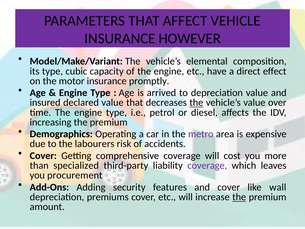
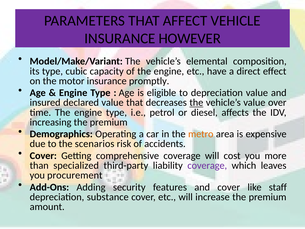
arrived: arrived -> eligible (161, 93)
metro colour: purple -> orange (201, 134)
labourers: labourers -> scenarios (95, 144)
wall: wall -> staff (278, 187)
premiums: premiums -> substance (108, 197)
the underline: present -> none (239, 197)
